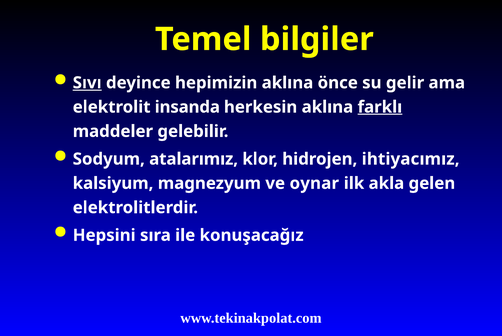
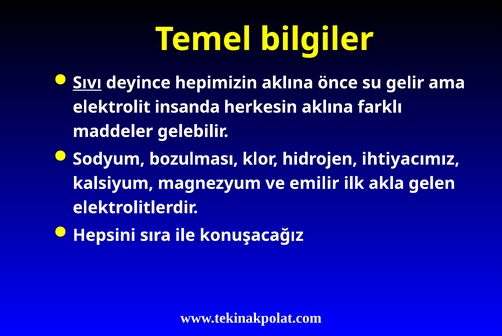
farklı underline: present -> none (380, 107)
atalarımız: atalarımız -> bozulması (194, 159)
oynar: oynar -> emilir (314, 183)
